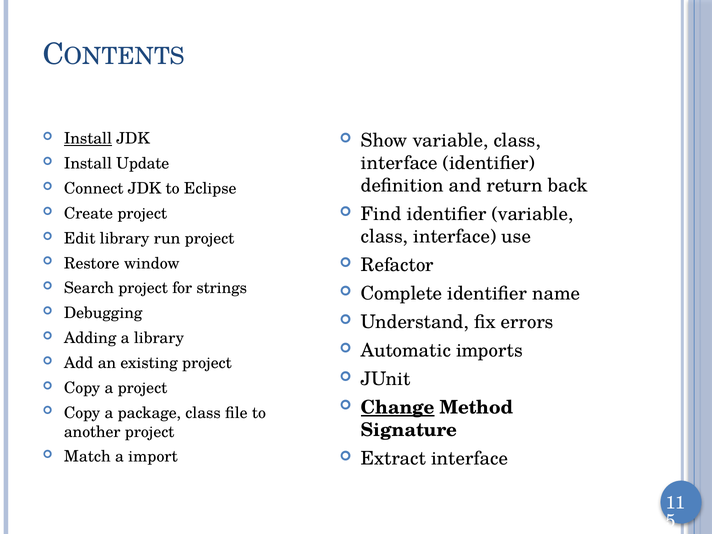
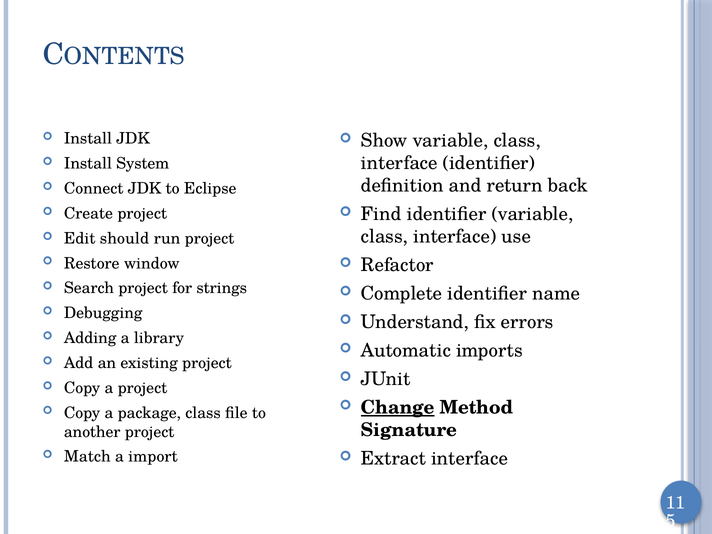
Install underline: present -> none (88, 139)
Update: Update -> System (143, 164)
Edit library: library -> should (124, 238)
